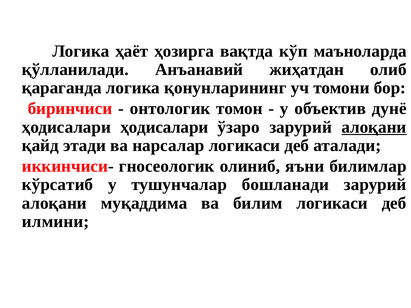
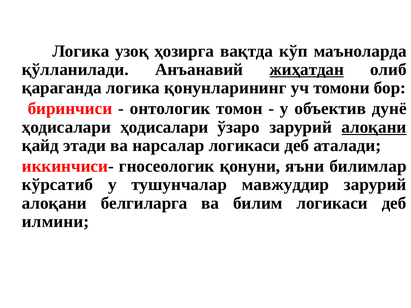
ҳаёт: ҳаёт -> узоқ (132, 51)
жиҳатдан underline: none -> present (307, 70)
олиниб: олиниб -> қонуни (250, 166)
бошланади: бошланади -> мавжуддир (285, 185)
муқаддима: муқаддима -> белгиларга (144, 203)
